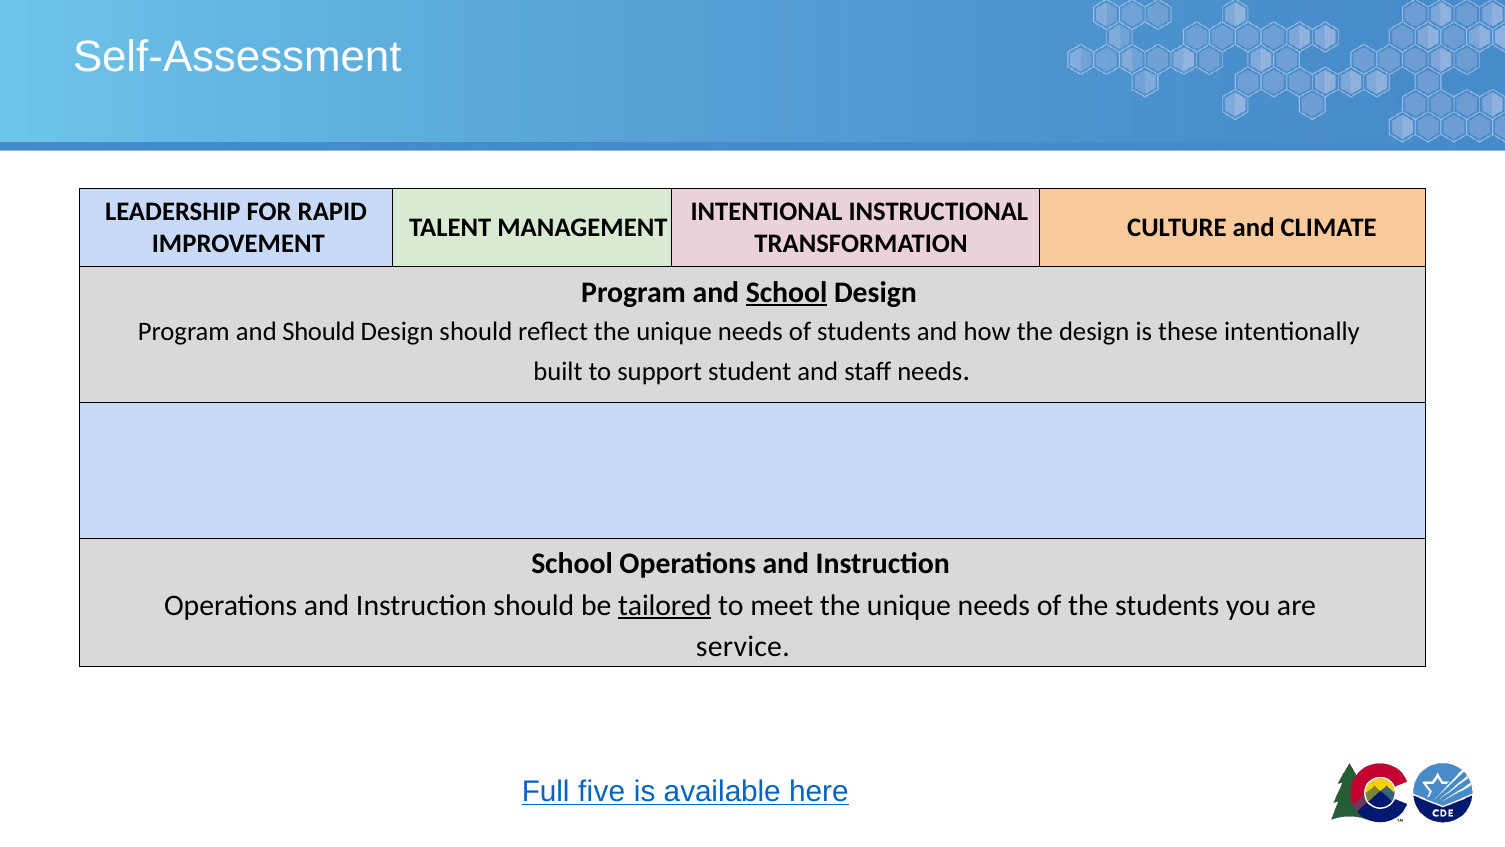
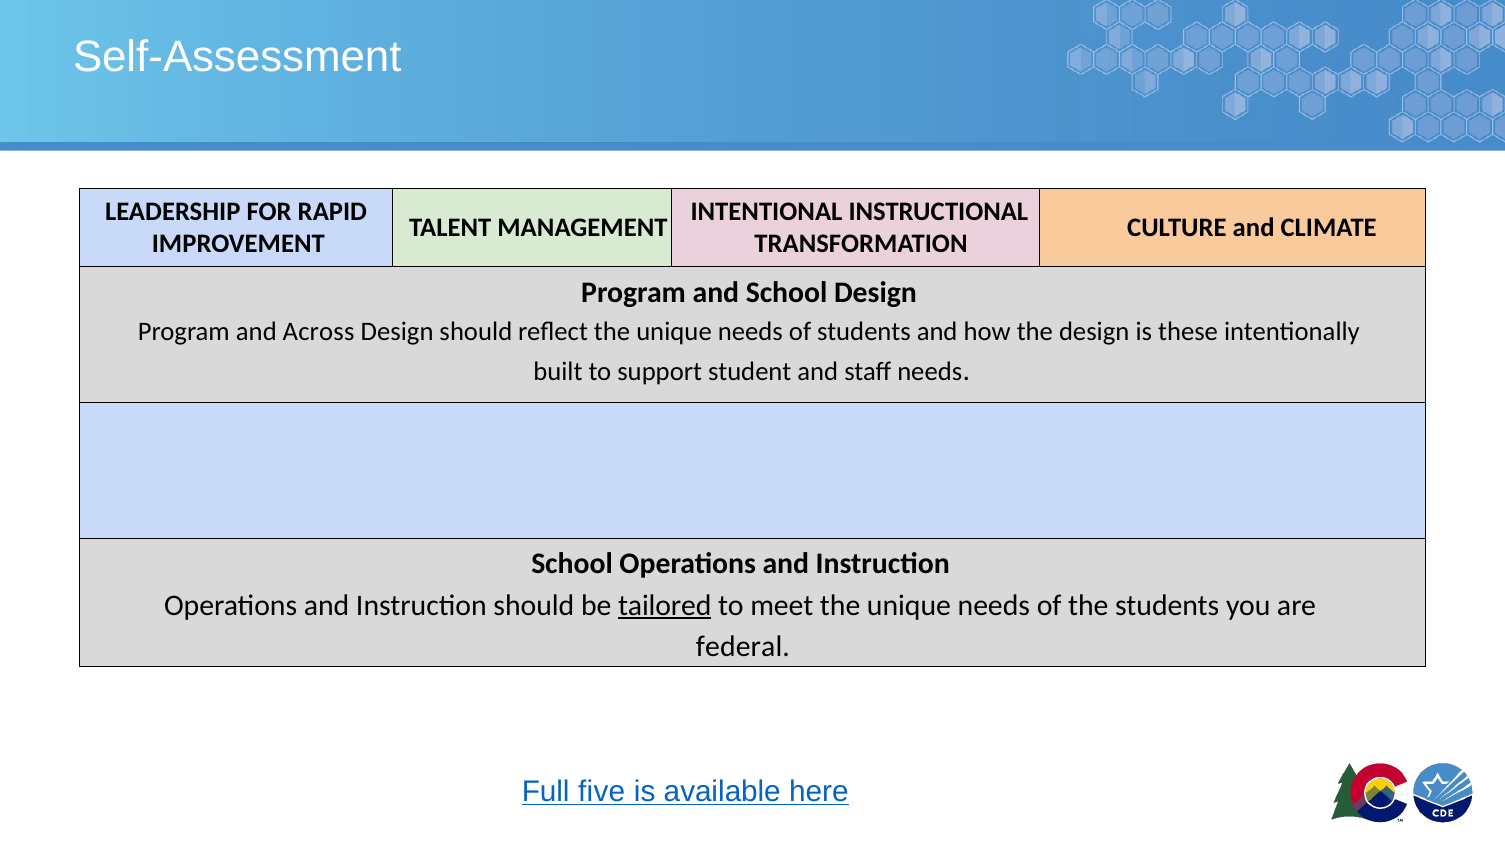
School underline: present -> none (787, 292)
and Should: Should -> Across (319, 331)
service: service -> federal (743, 647)
